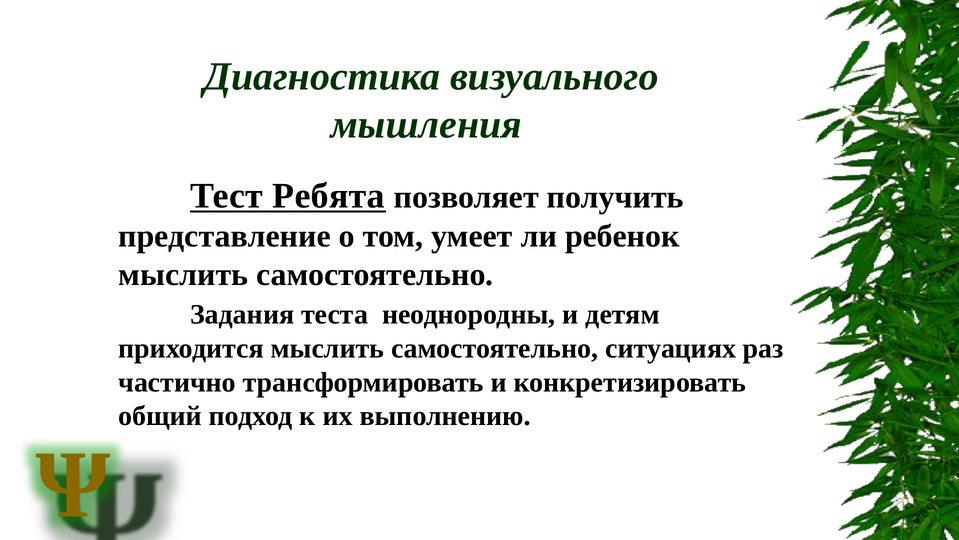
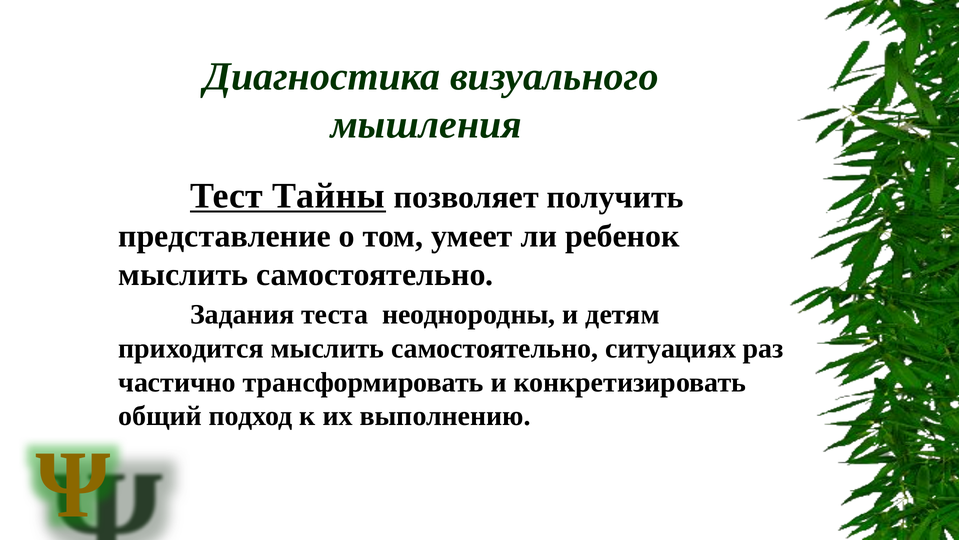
Ребята: Ребята -> Тайны (329, 195)
